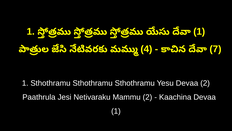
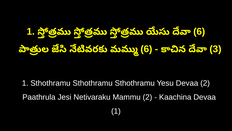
1: 1 -> 6 (199, 31)
4: 4 -> 6 (146, 49)
7: 7 -> 3 (215, 49)
